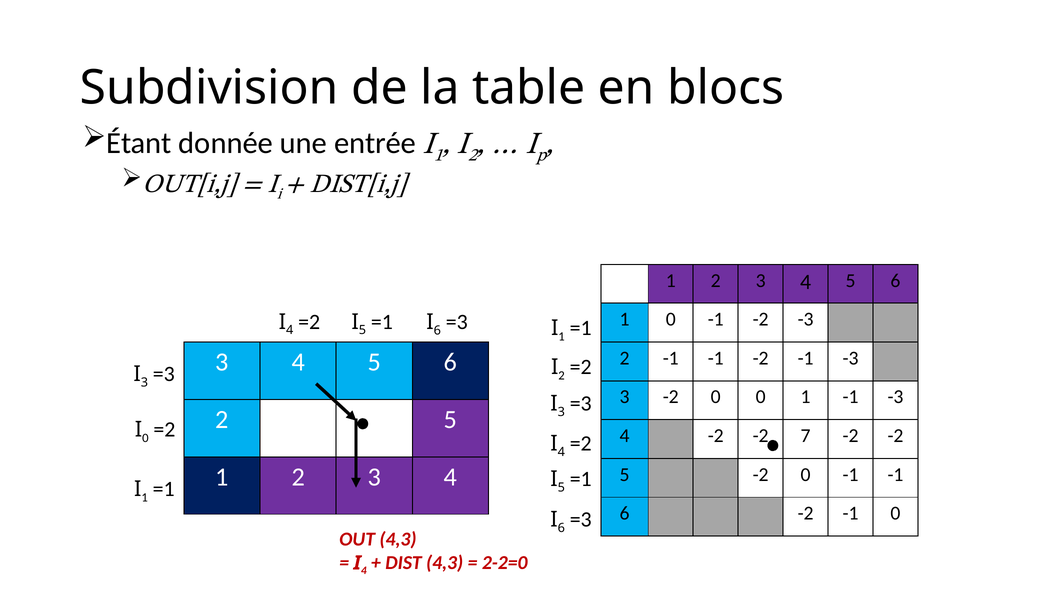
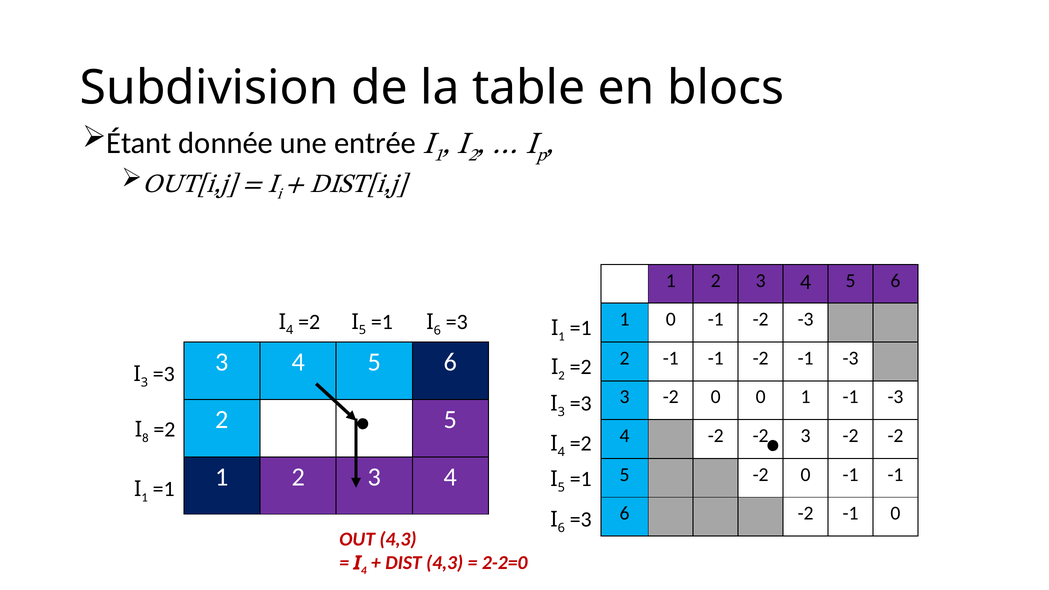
0: 0 -> 8 (145, 438)
-2 7: 7 -> 3 (806, 436)
